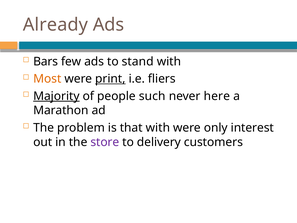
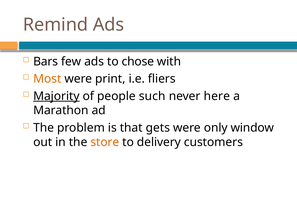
Already: Already -> Remind (55, 25)
stand: stand -> chose (138, 61)
print underline: present -> none (110, 79)
that with: with -> gets (158, 128)
interest: interest -> window (252, 128)
store colour: purple -> orange (105, 142)
